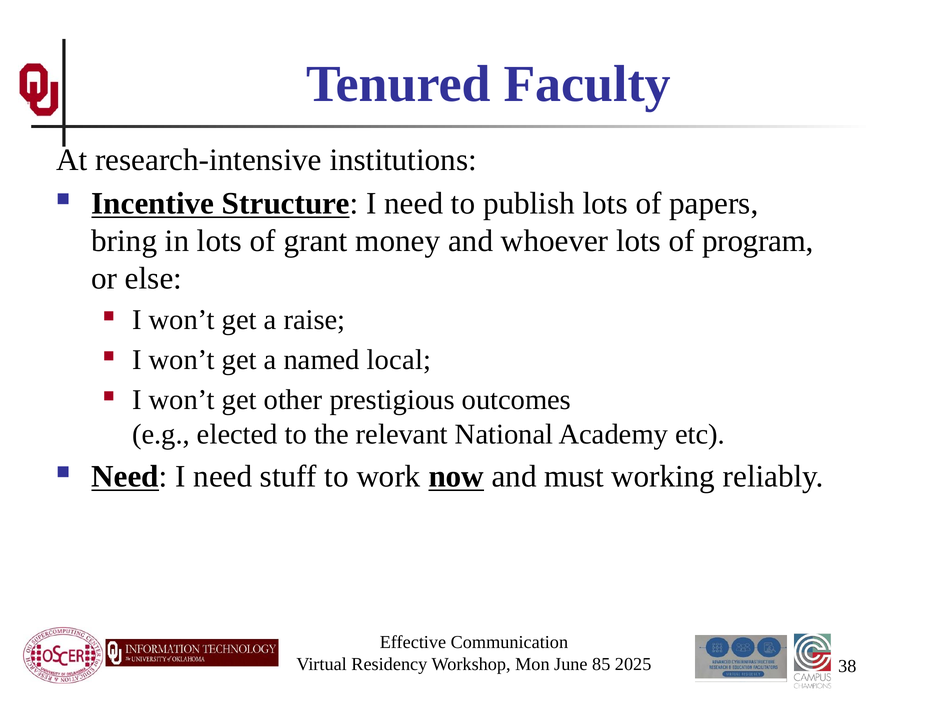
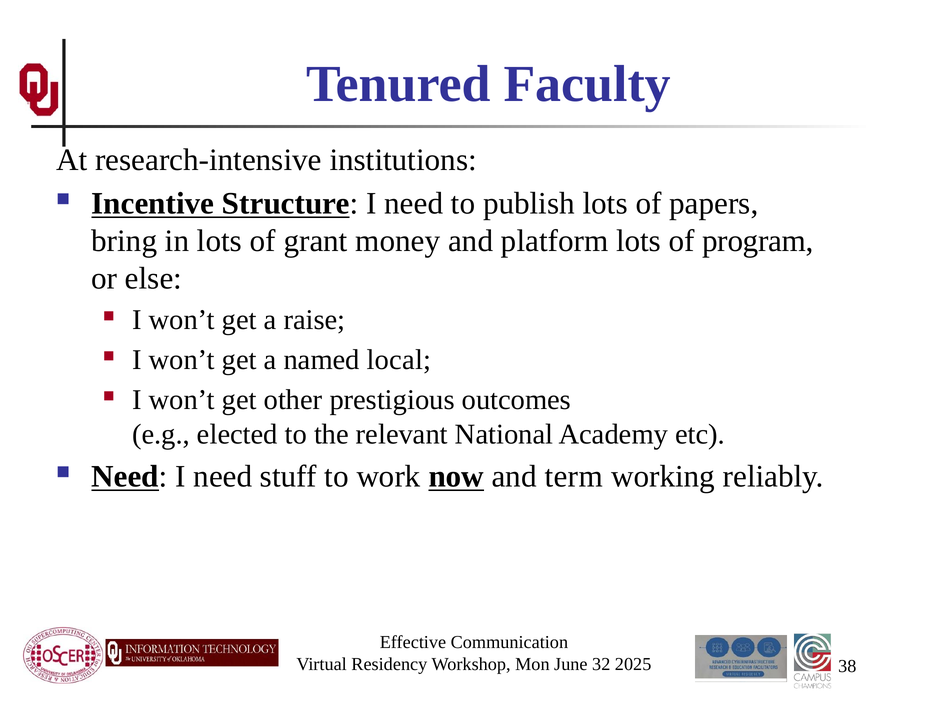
whoever: whoever -> platform (555, 241)
must: must -> term (574, 476)
85: 85 -> 32 (601, 664)
